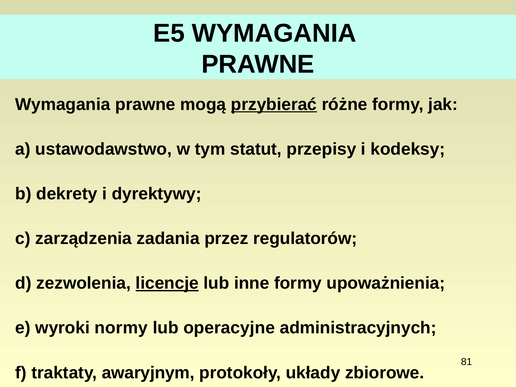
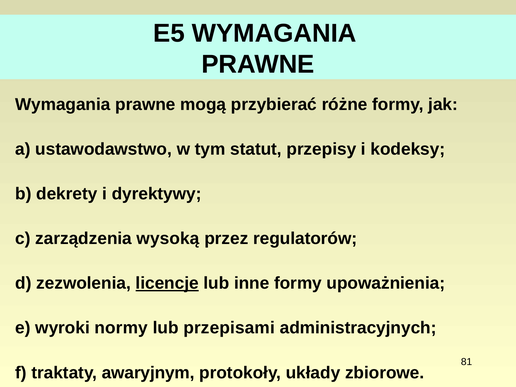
przybierać underline: present -> none (274, 104)
zadania: zadania -> wysoką (168, 239)
operacyjne: operacyjne -> przepisami (229, 328)
